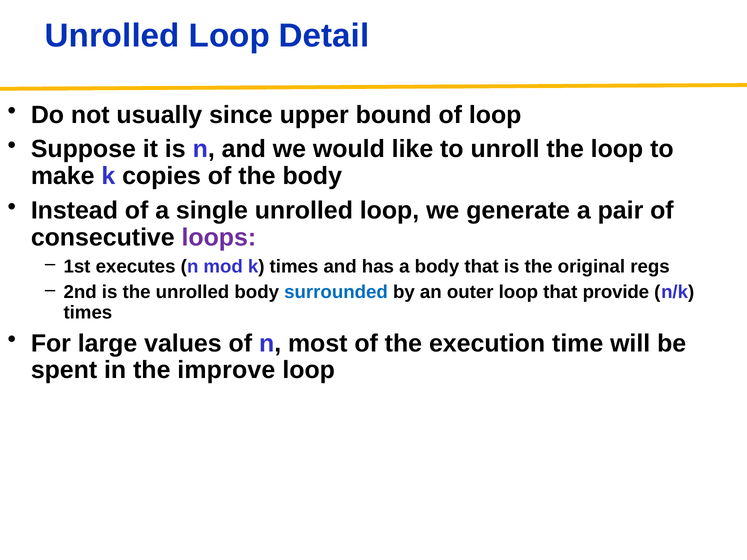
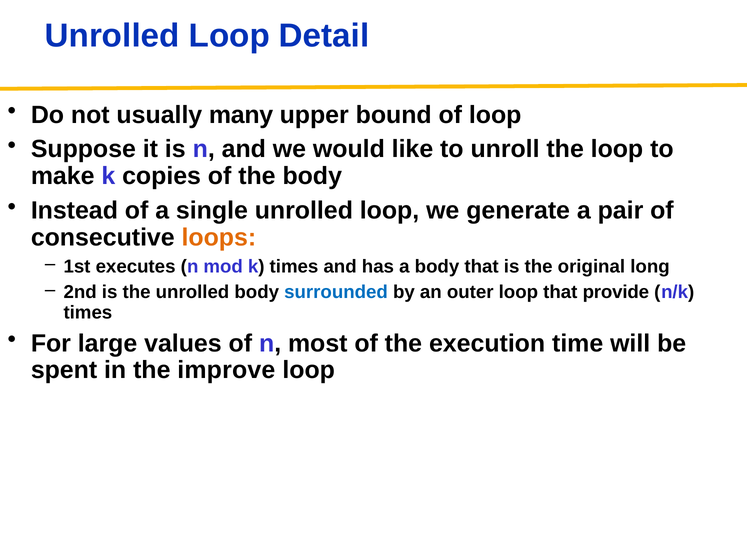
since: since -> many (241, 115)
loops colour: purple -> orange (219, 237)
regs: regs -> long (650, 267)
